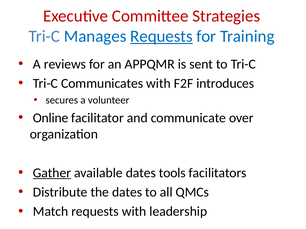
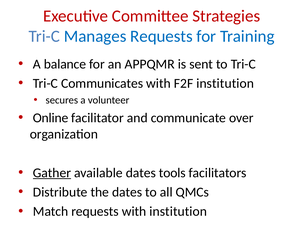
Requests underline: present -> none (161, 36)
reviews: reviews -> balance (65, 64)
F2F introduces: introduces -> institution (225, 84)
with leadership: leadership -> institution (178, 212)
